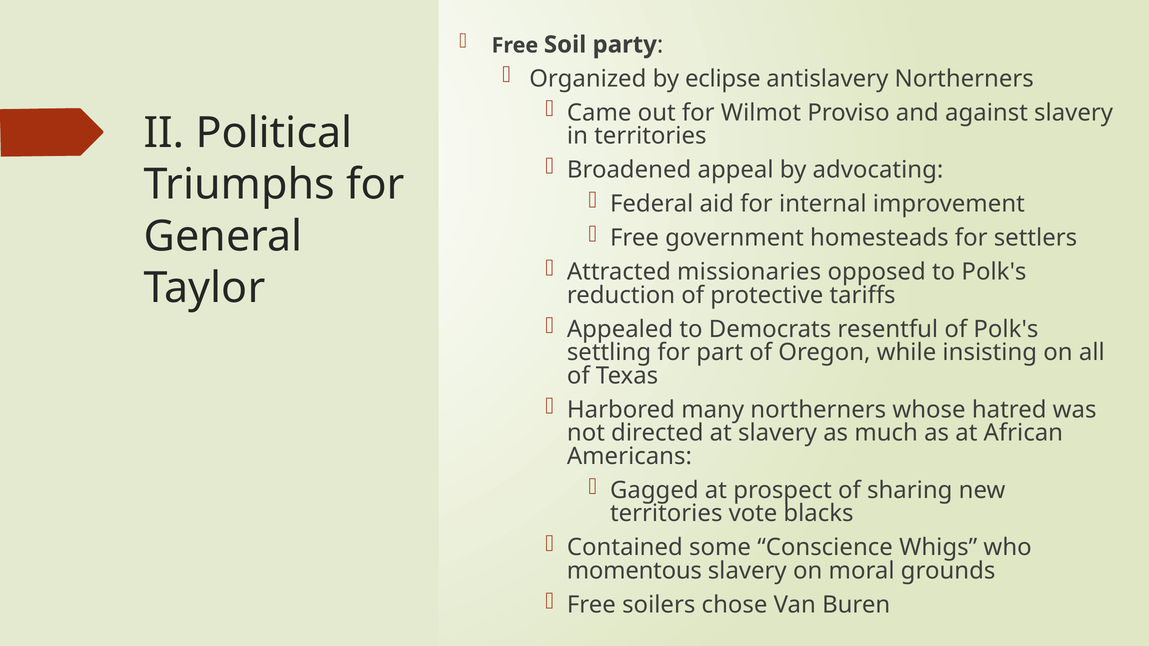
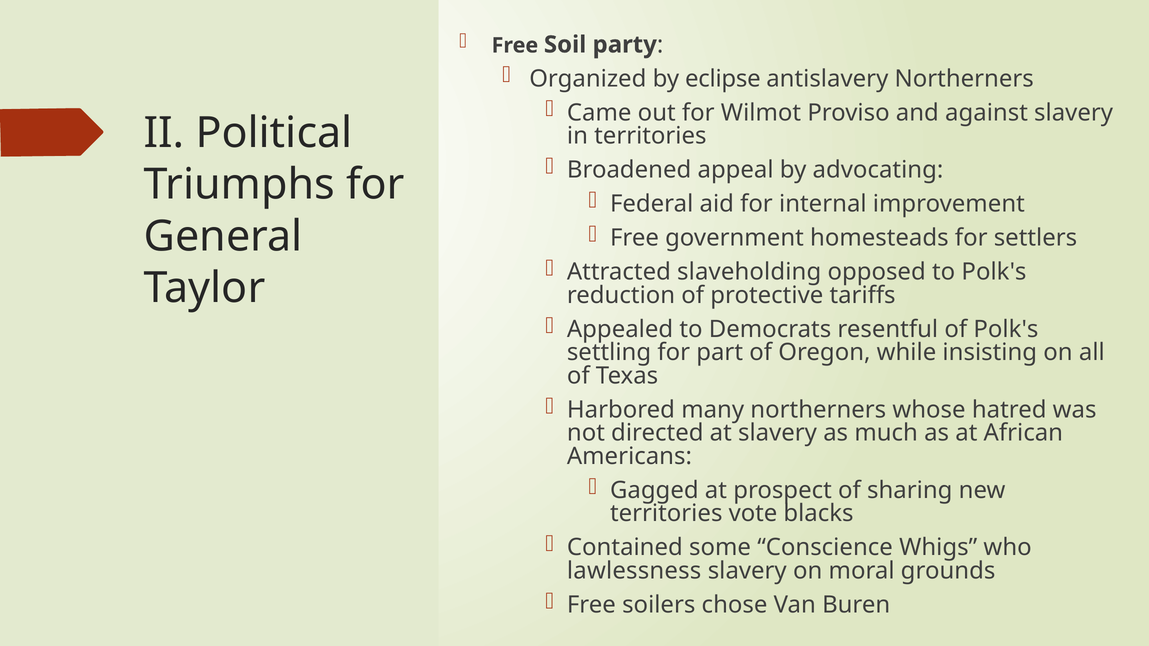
missionaries: missionaries -> slaveholding (749, 272)
momentous: momentous -> lawlessness (634, 571)
